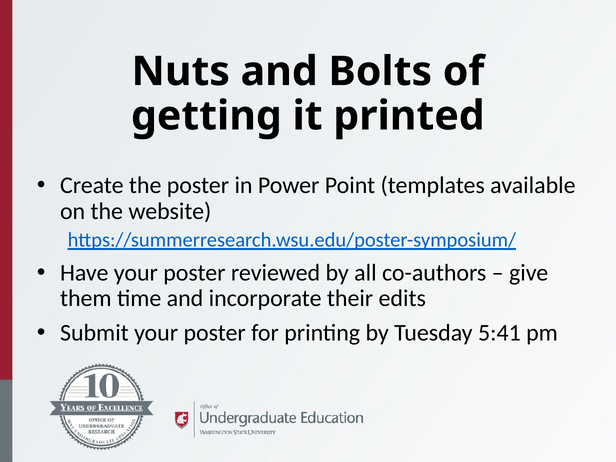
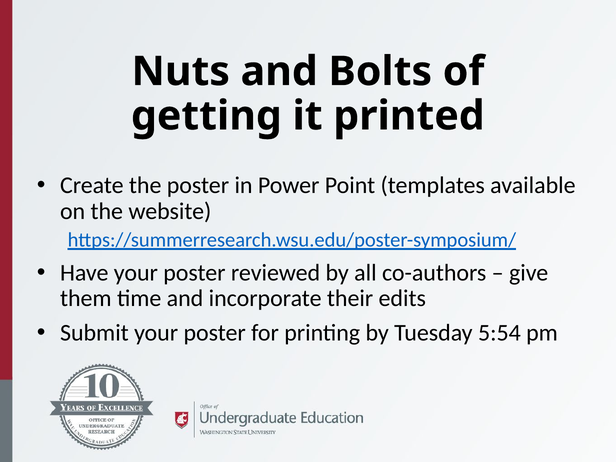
5:41: 5:41 -> 5:54 (499, 333)
